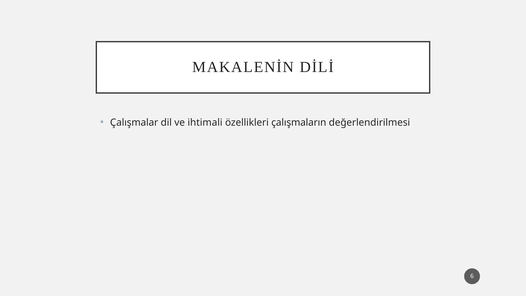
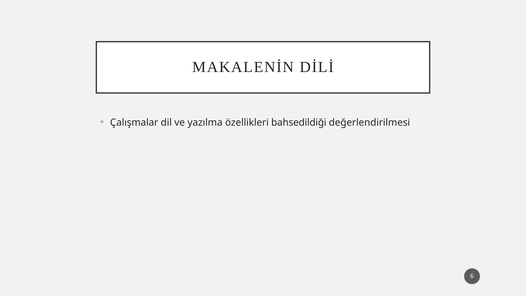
ihtimali: ihtimali -> yazılma (205, 122)
çalışmaların: çalışmaların -> bahsedildiği (299, 122)
